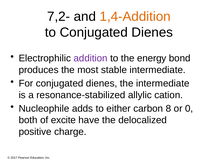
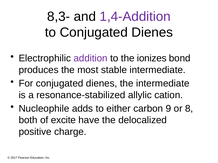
7,2-: 7,2- -> 8,3- (59, 17)
1,4-Addition colour: orange -> purple (135, 17)
energy: energy -> ionizes (152, 58)
8: 8 -> 9 (168, 109)
0: 0 -> 8 (189, 109)
